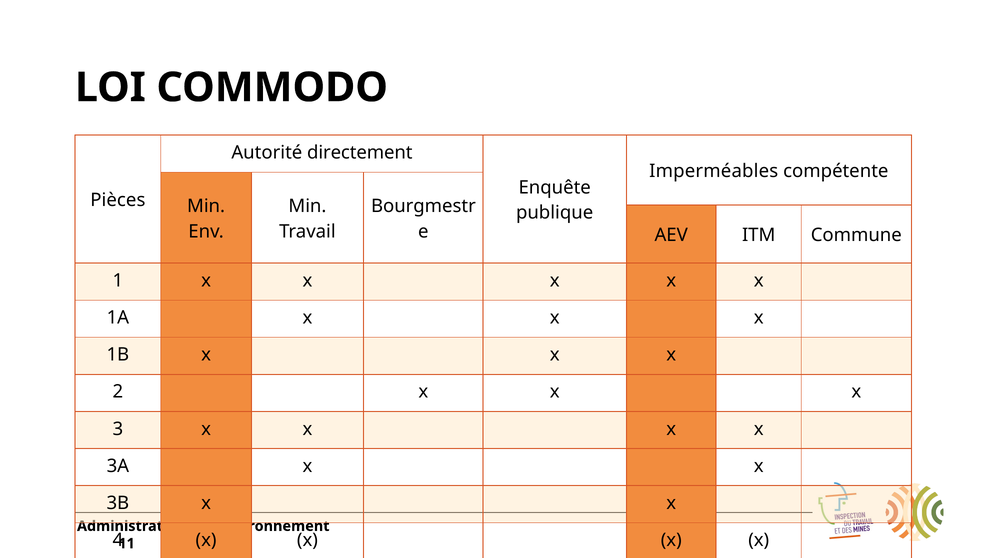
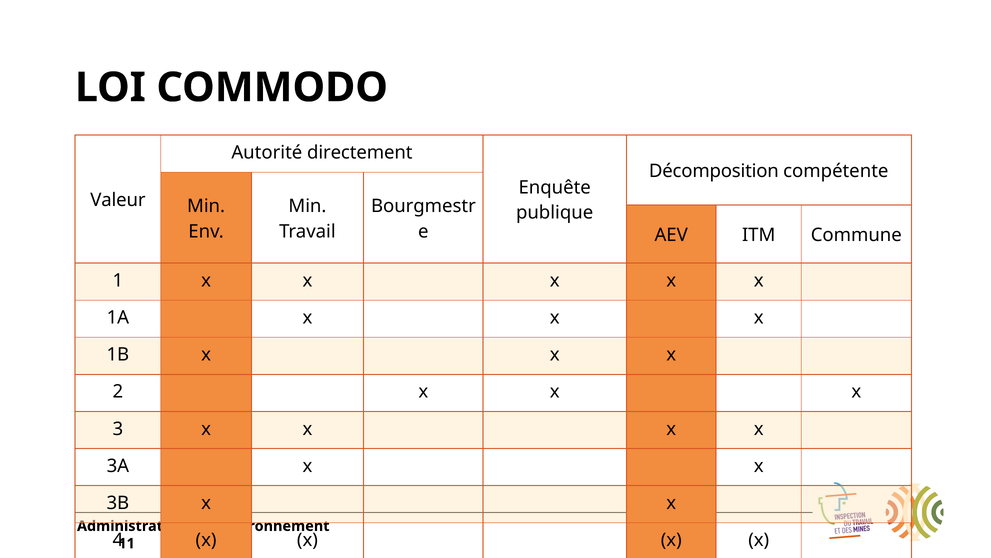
Imperméables: Imperméables -> Décomposition (714, 171)
Pièces: Pièces -> Valeur (118, 200)
